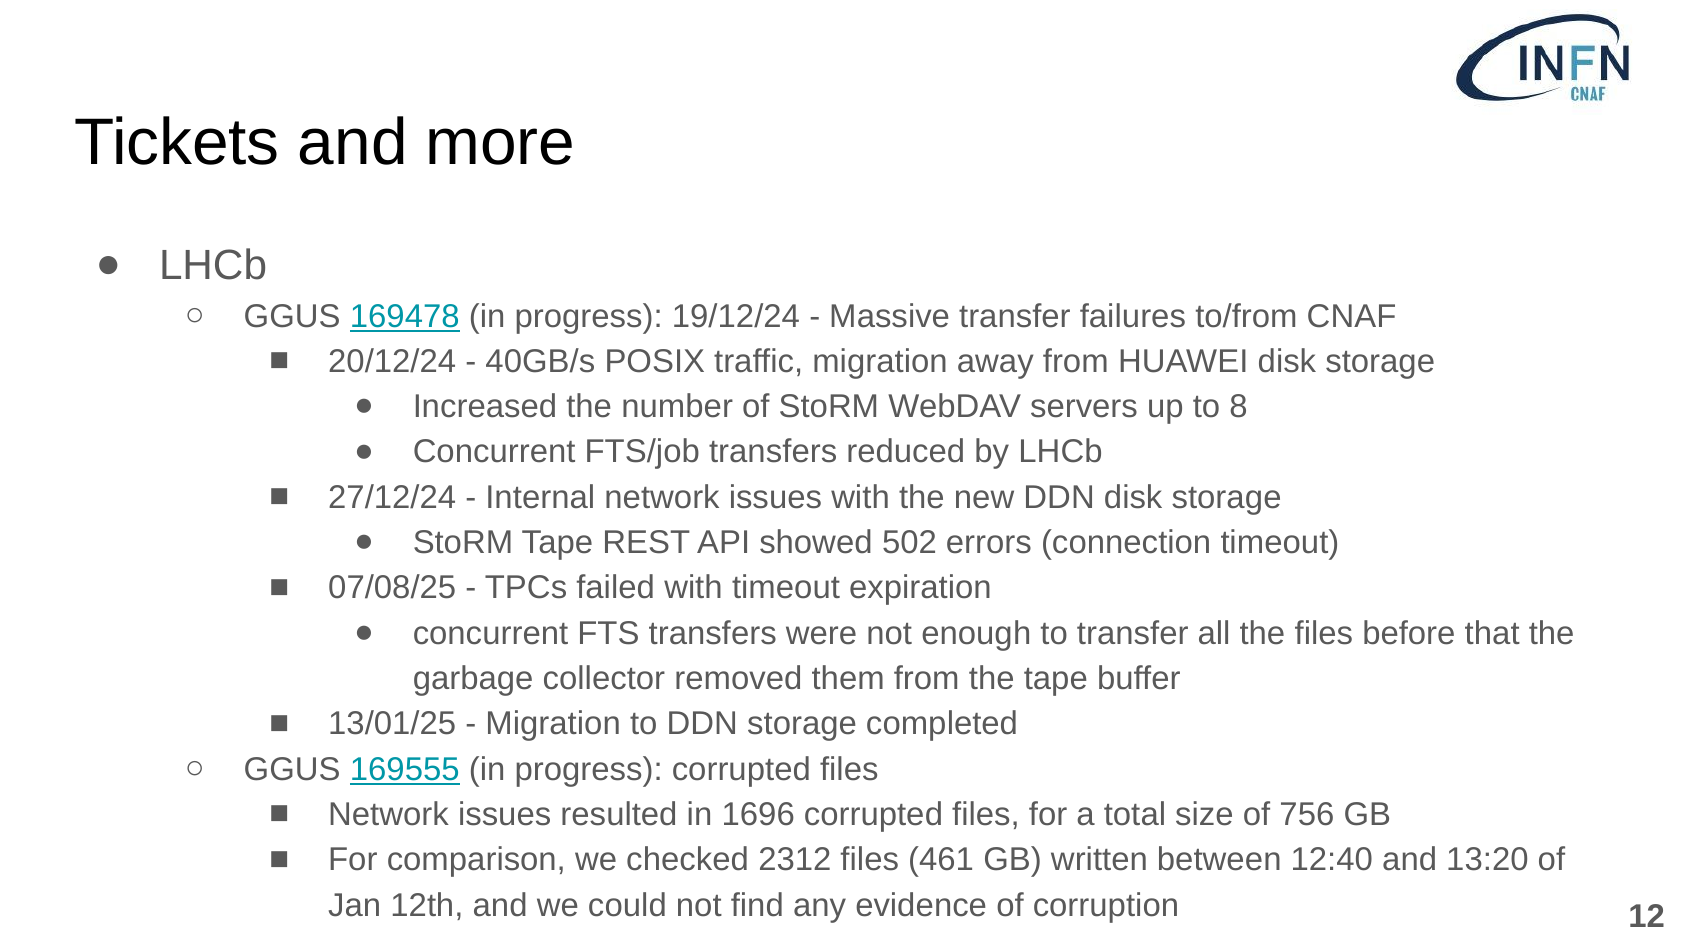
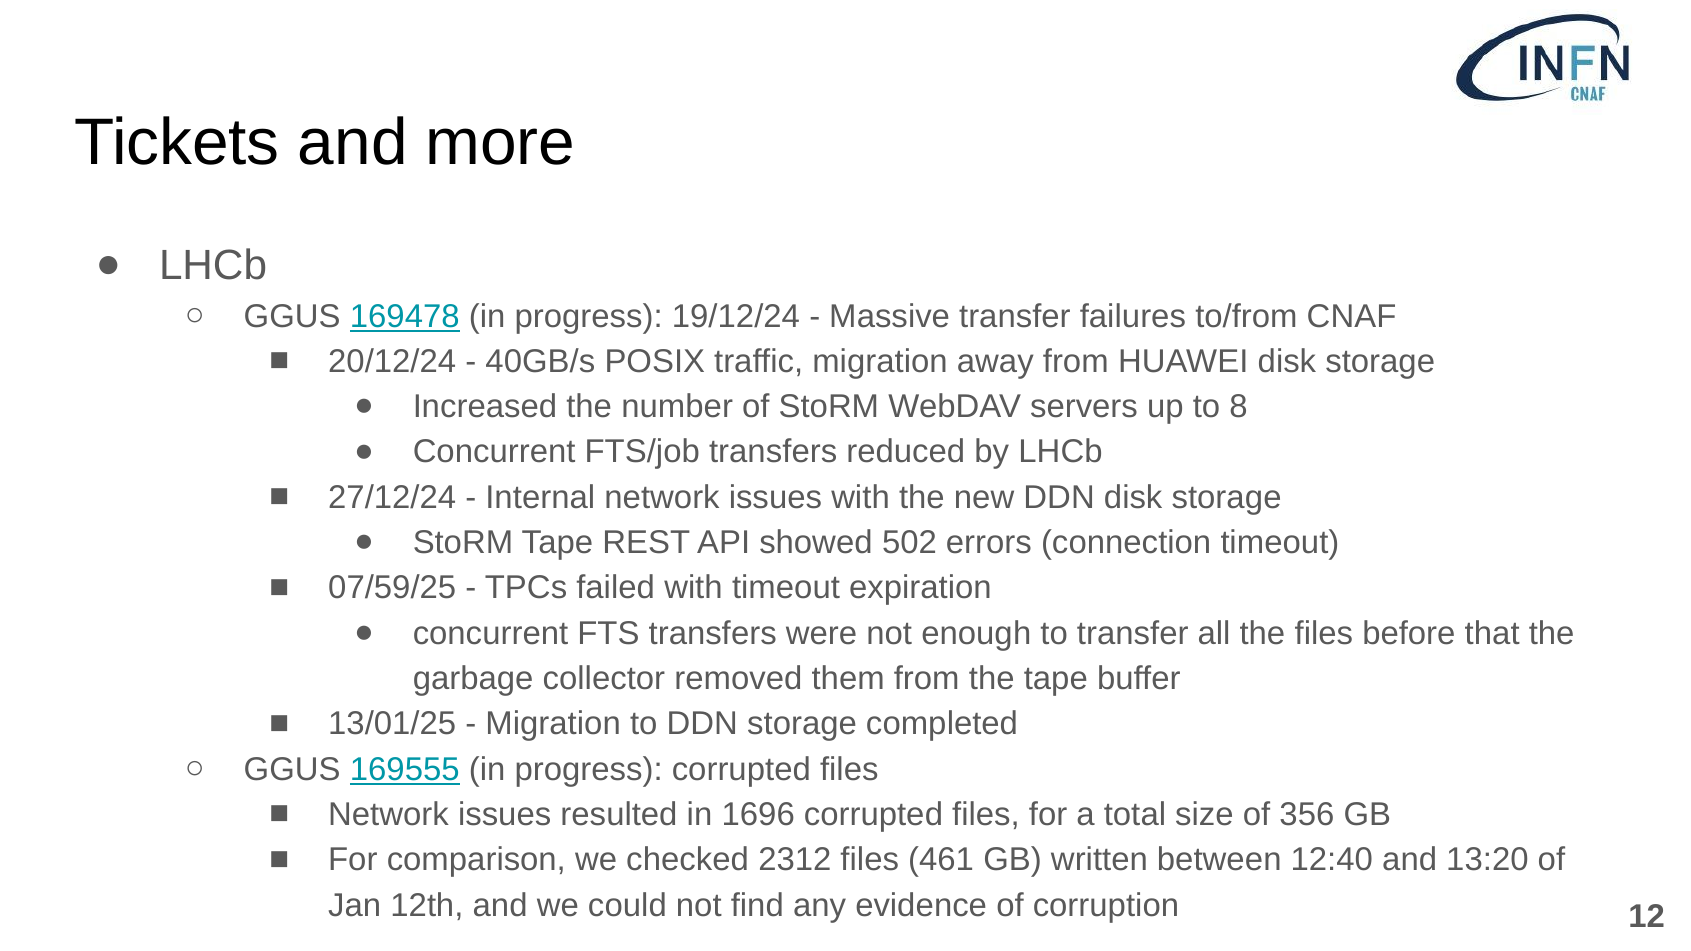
07/08/25: 07/08/25 -> 07/59/25 (392, 588)
756: 756 -> 356 (1307, 815)
